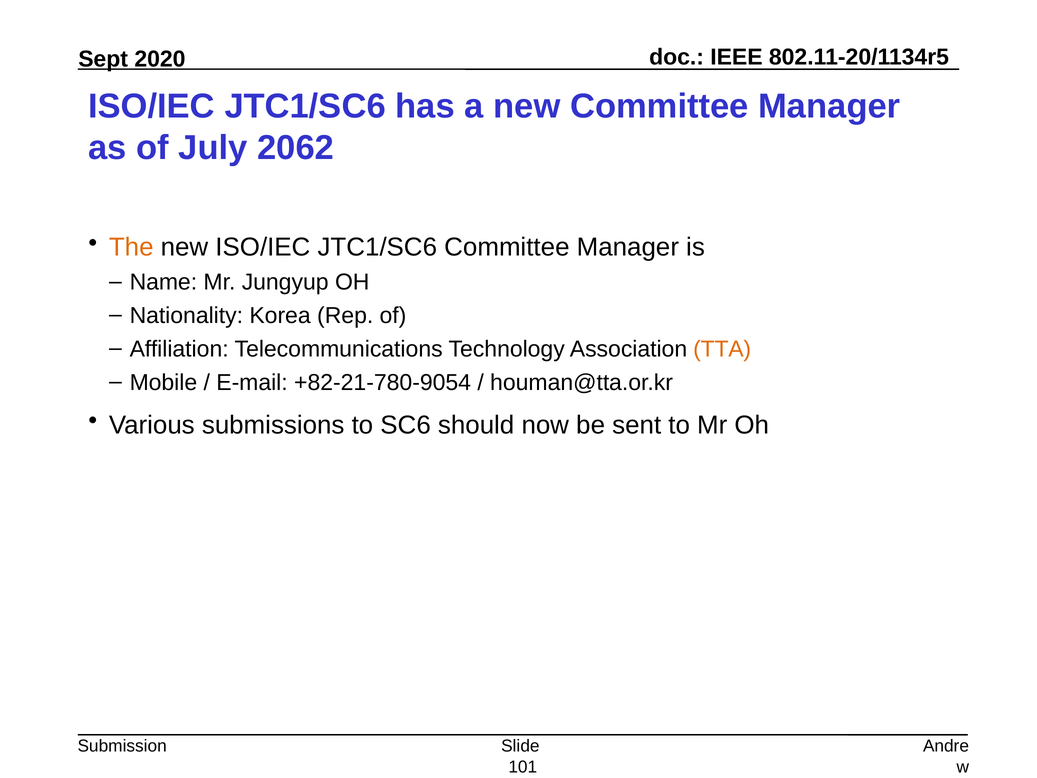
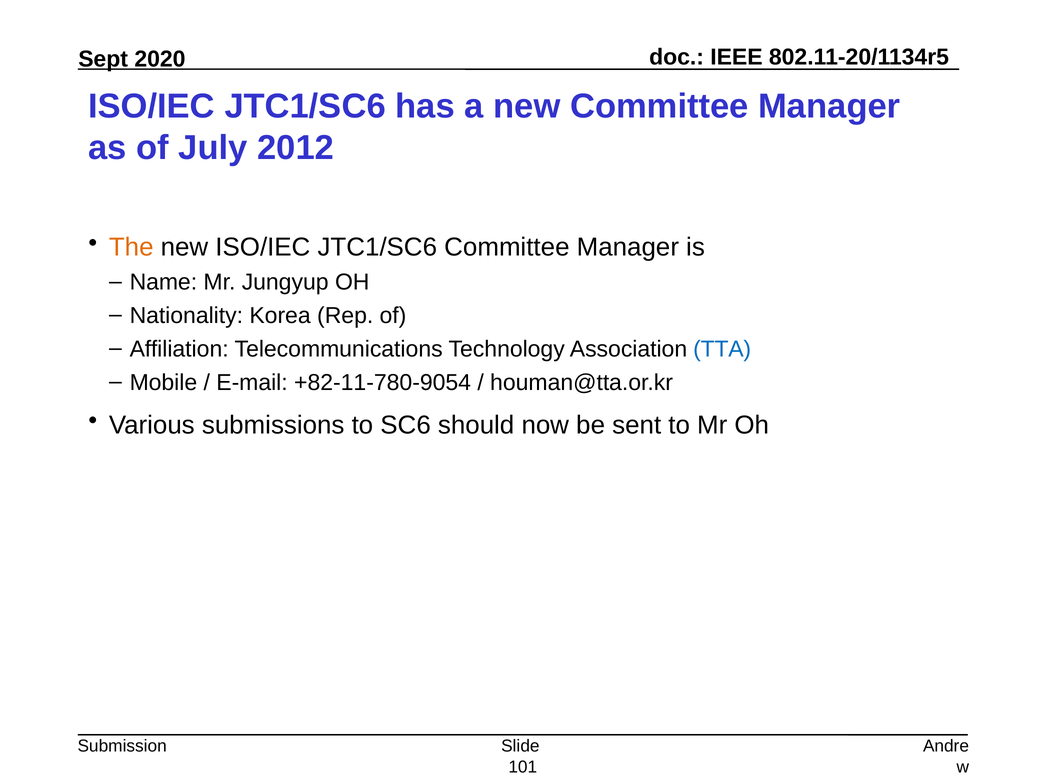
2062: 2062 -> 2012 (296, 148)
TTA colour: orange -> blue (722, 349)
+82-21-780-9054: +82-21-780-9054 -> +82-11-780-9054 (383, 382)
